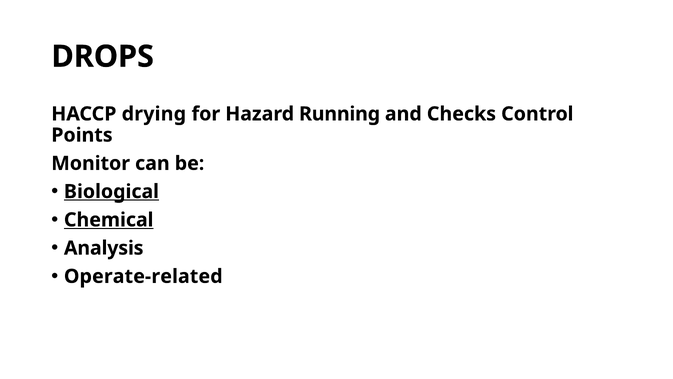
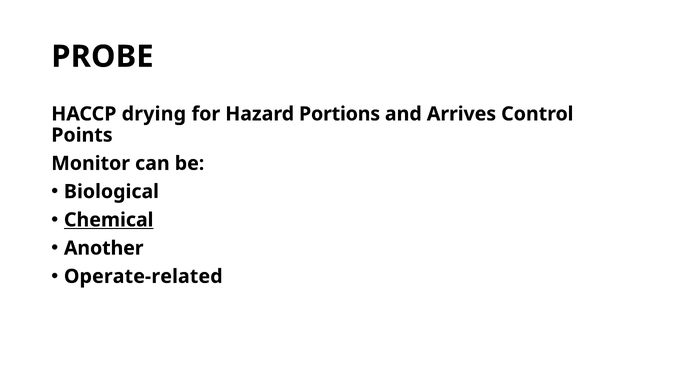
DROPS: DROPS -> PROBE (102, 57)
Running: Running -> Portions (340, 114)
Checks: Checks -> Arrives (461, 114)
Biological underline: present -> none (112, 191)
Analysis: Analysis -> Another (104, 248)
